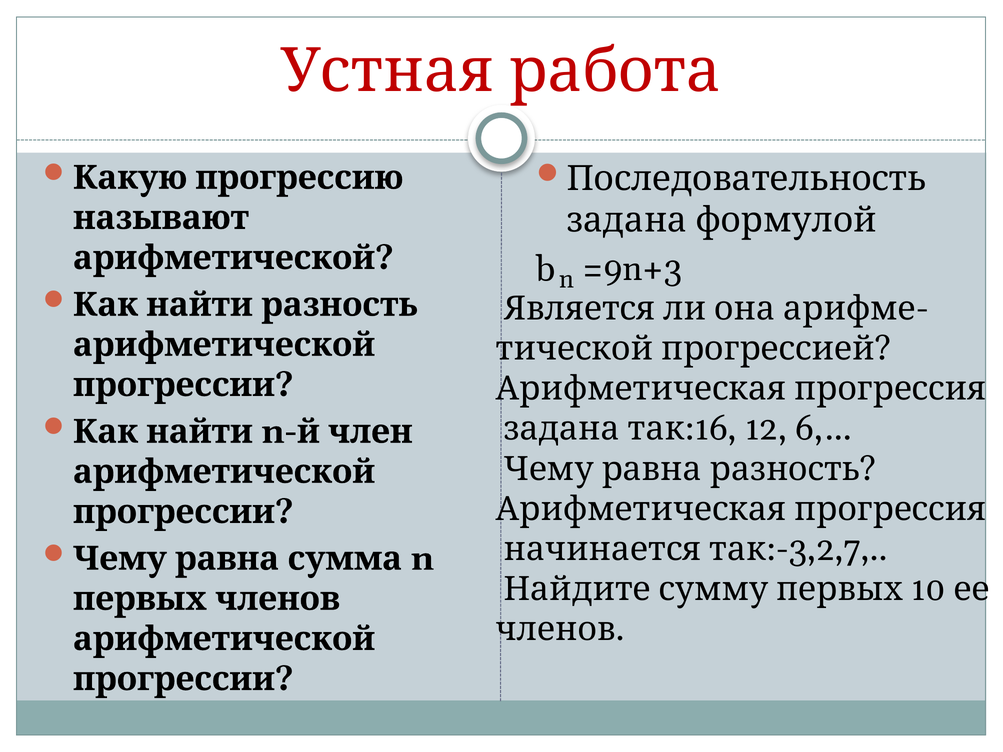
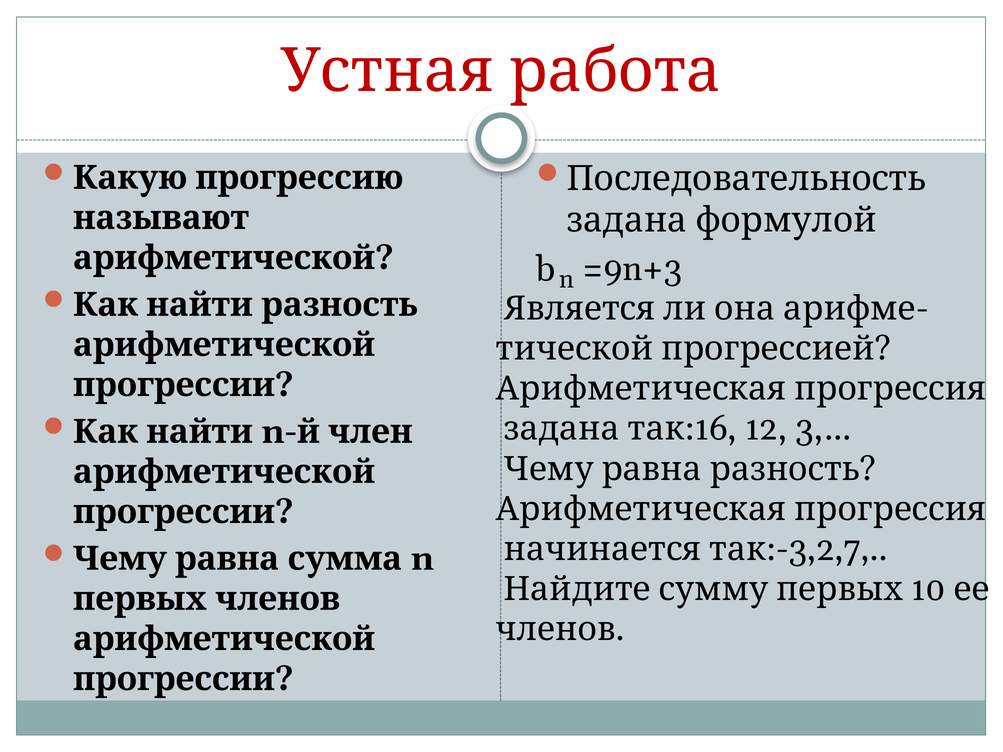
6,…: 6,… -> 3,… (823, 429)
